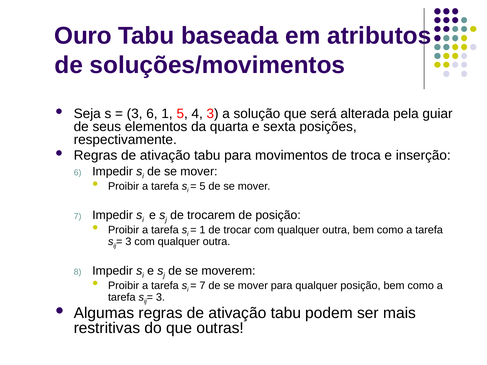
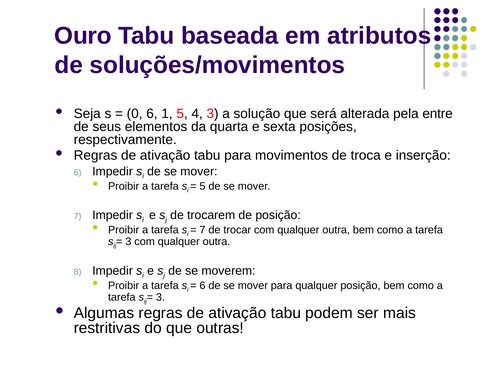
3: 3 -> 0 (135, 114)
guiar: guiar -> entre (438, 114)
1: 1 -> 7 (202, 230)
7: 7 -> 6 (202, 286)
